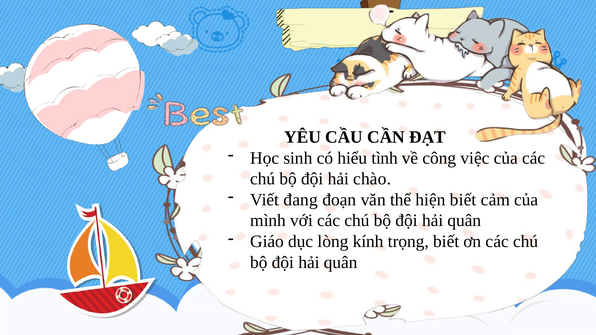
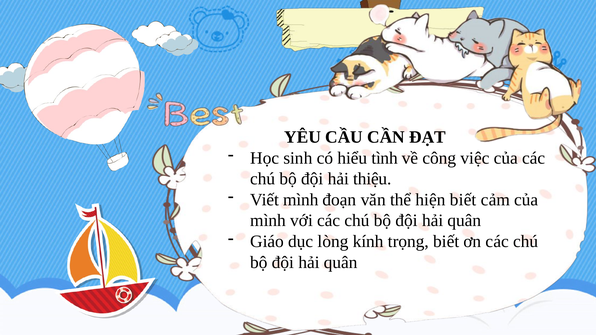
chào: chào -> thiệu (372, 179)
Viết đang: đang -> mình (301, 200)
